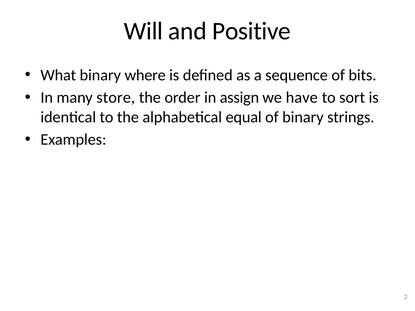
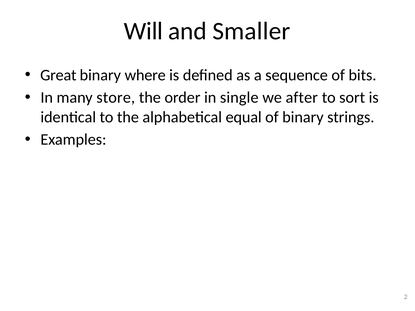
Positive: Positive -> Smaller (251, 31)
What: What -> Great (58, 75)
assign: assign -> single (239, 98)
have: have -> after (302, 98)
